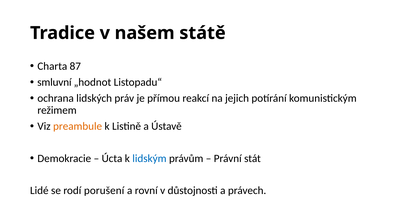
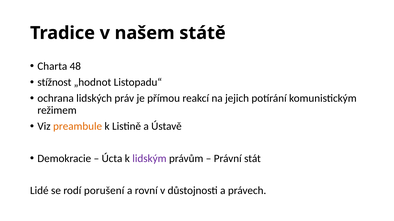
87: 87 -> 48 (75, 66)
smluvní: smluvní -> stížnost (54, 82)
lidským colour: blue -> purple (149, 159)
